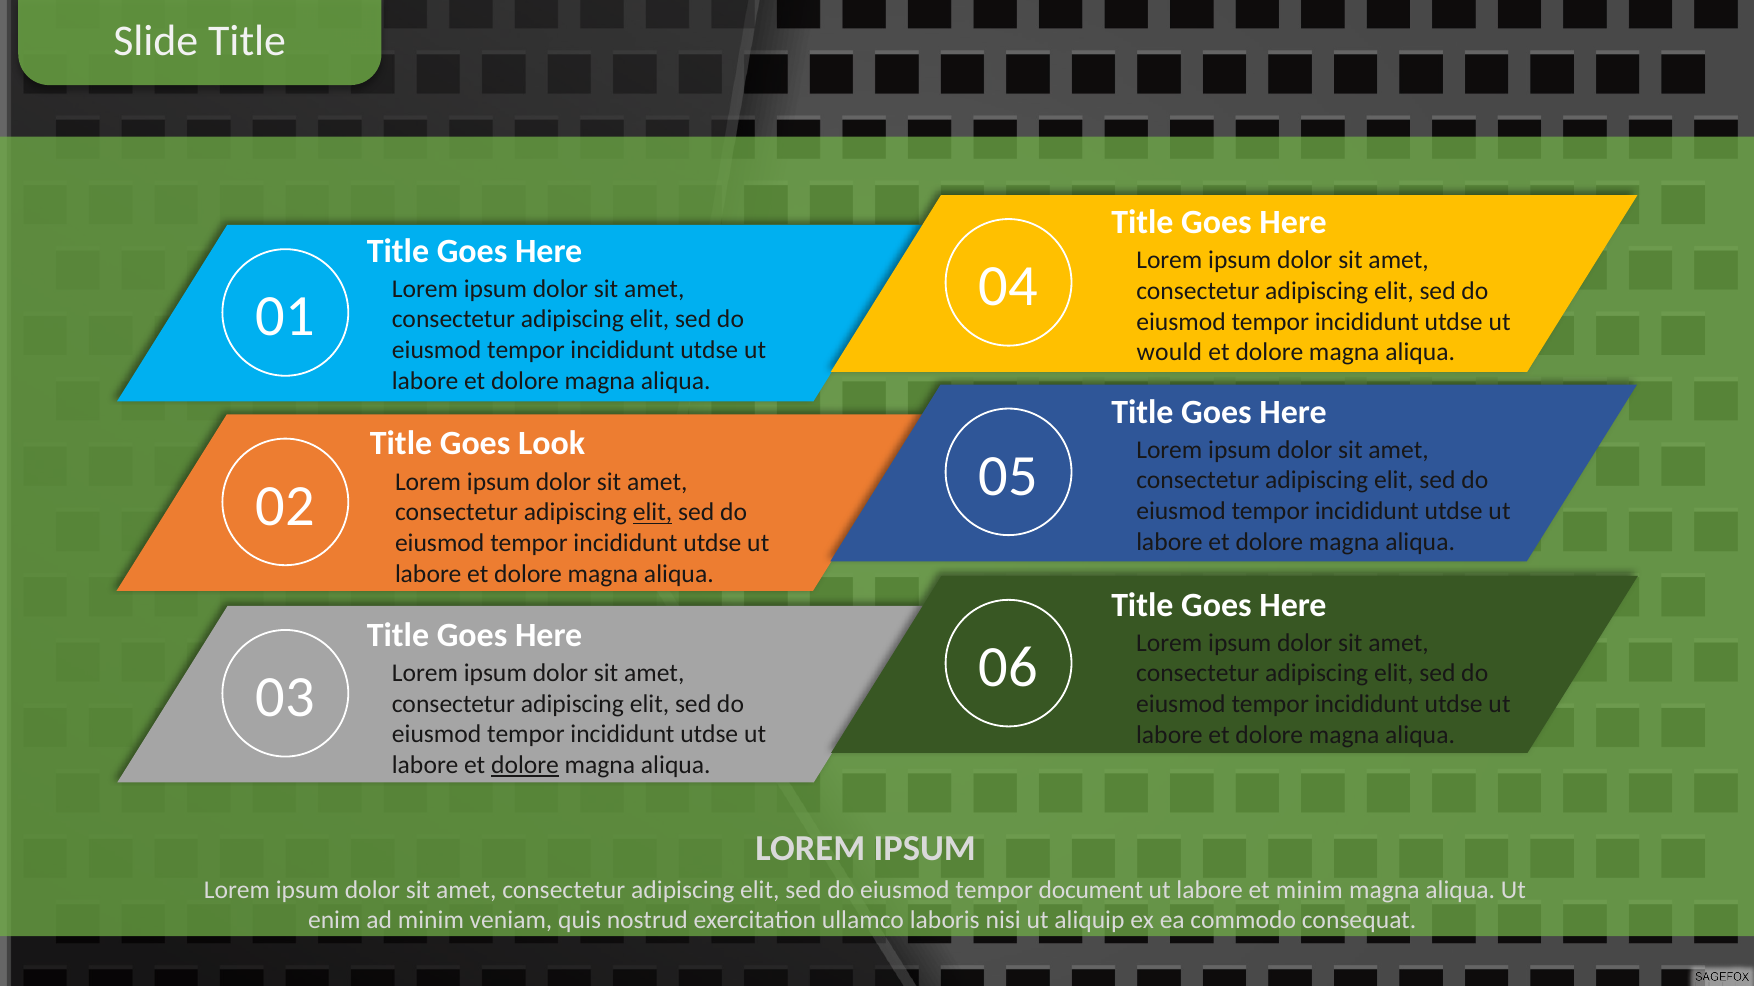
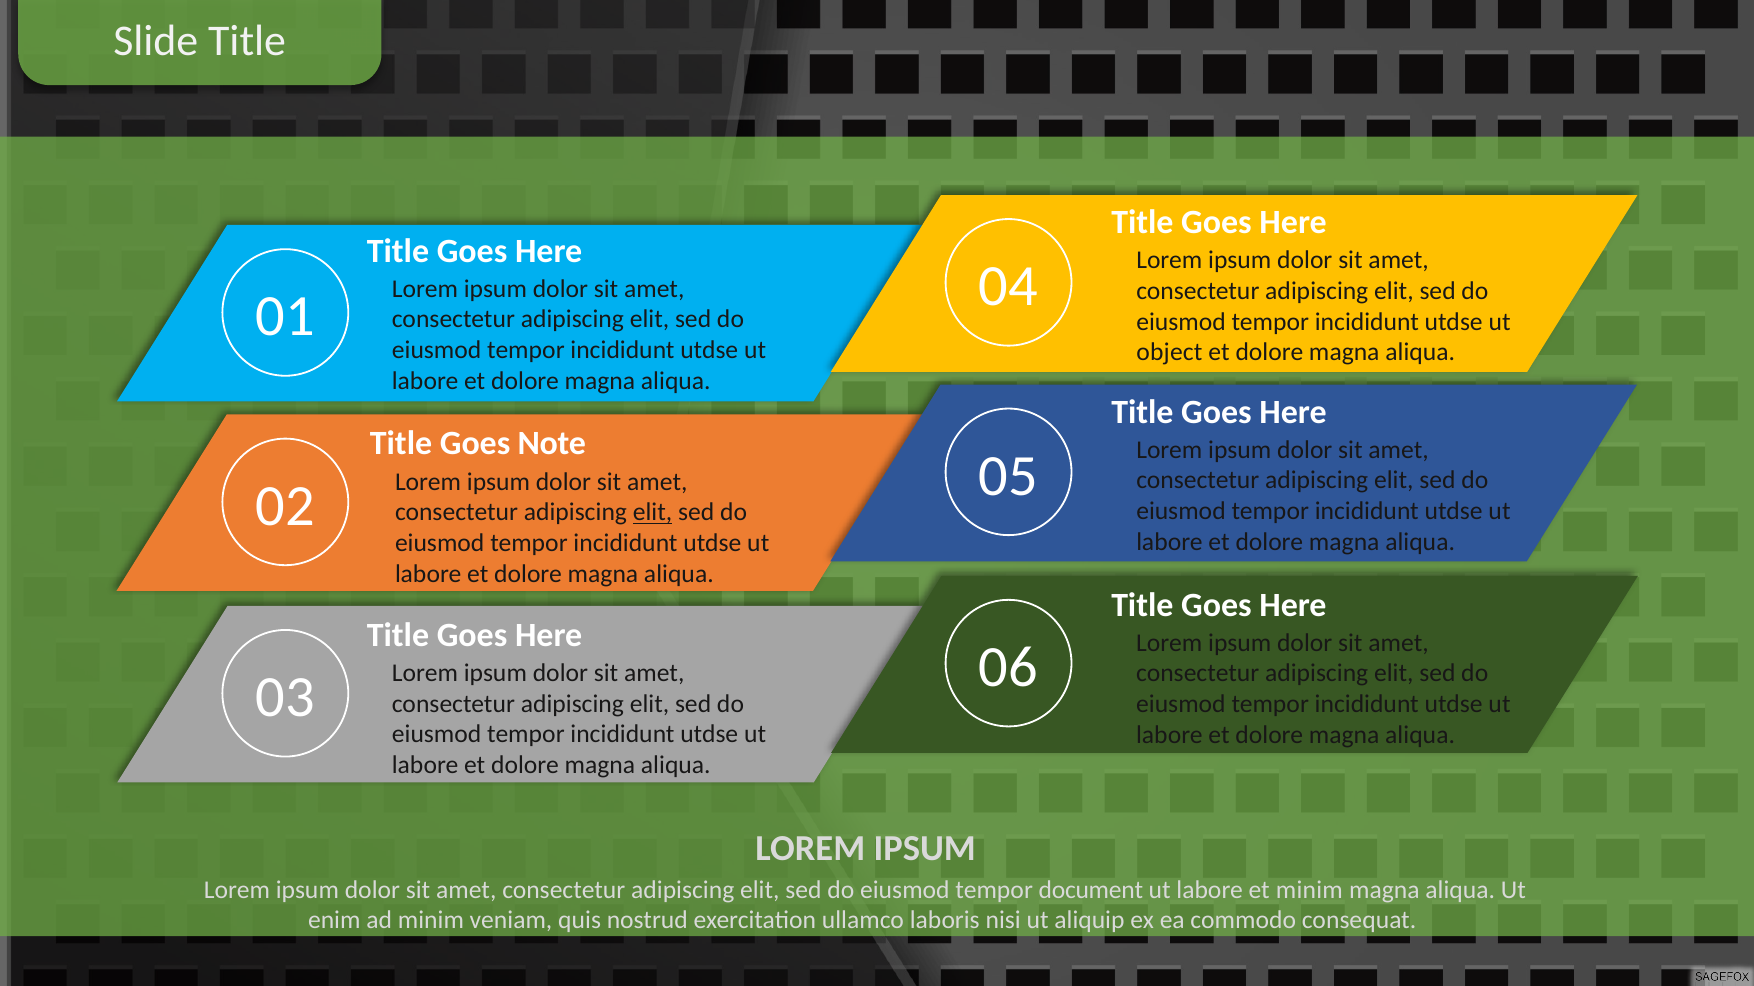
would: would -> object (1169, 353)
Look: Look -> Note (552, 444)
dolore underline: present -> none (525, 765)
